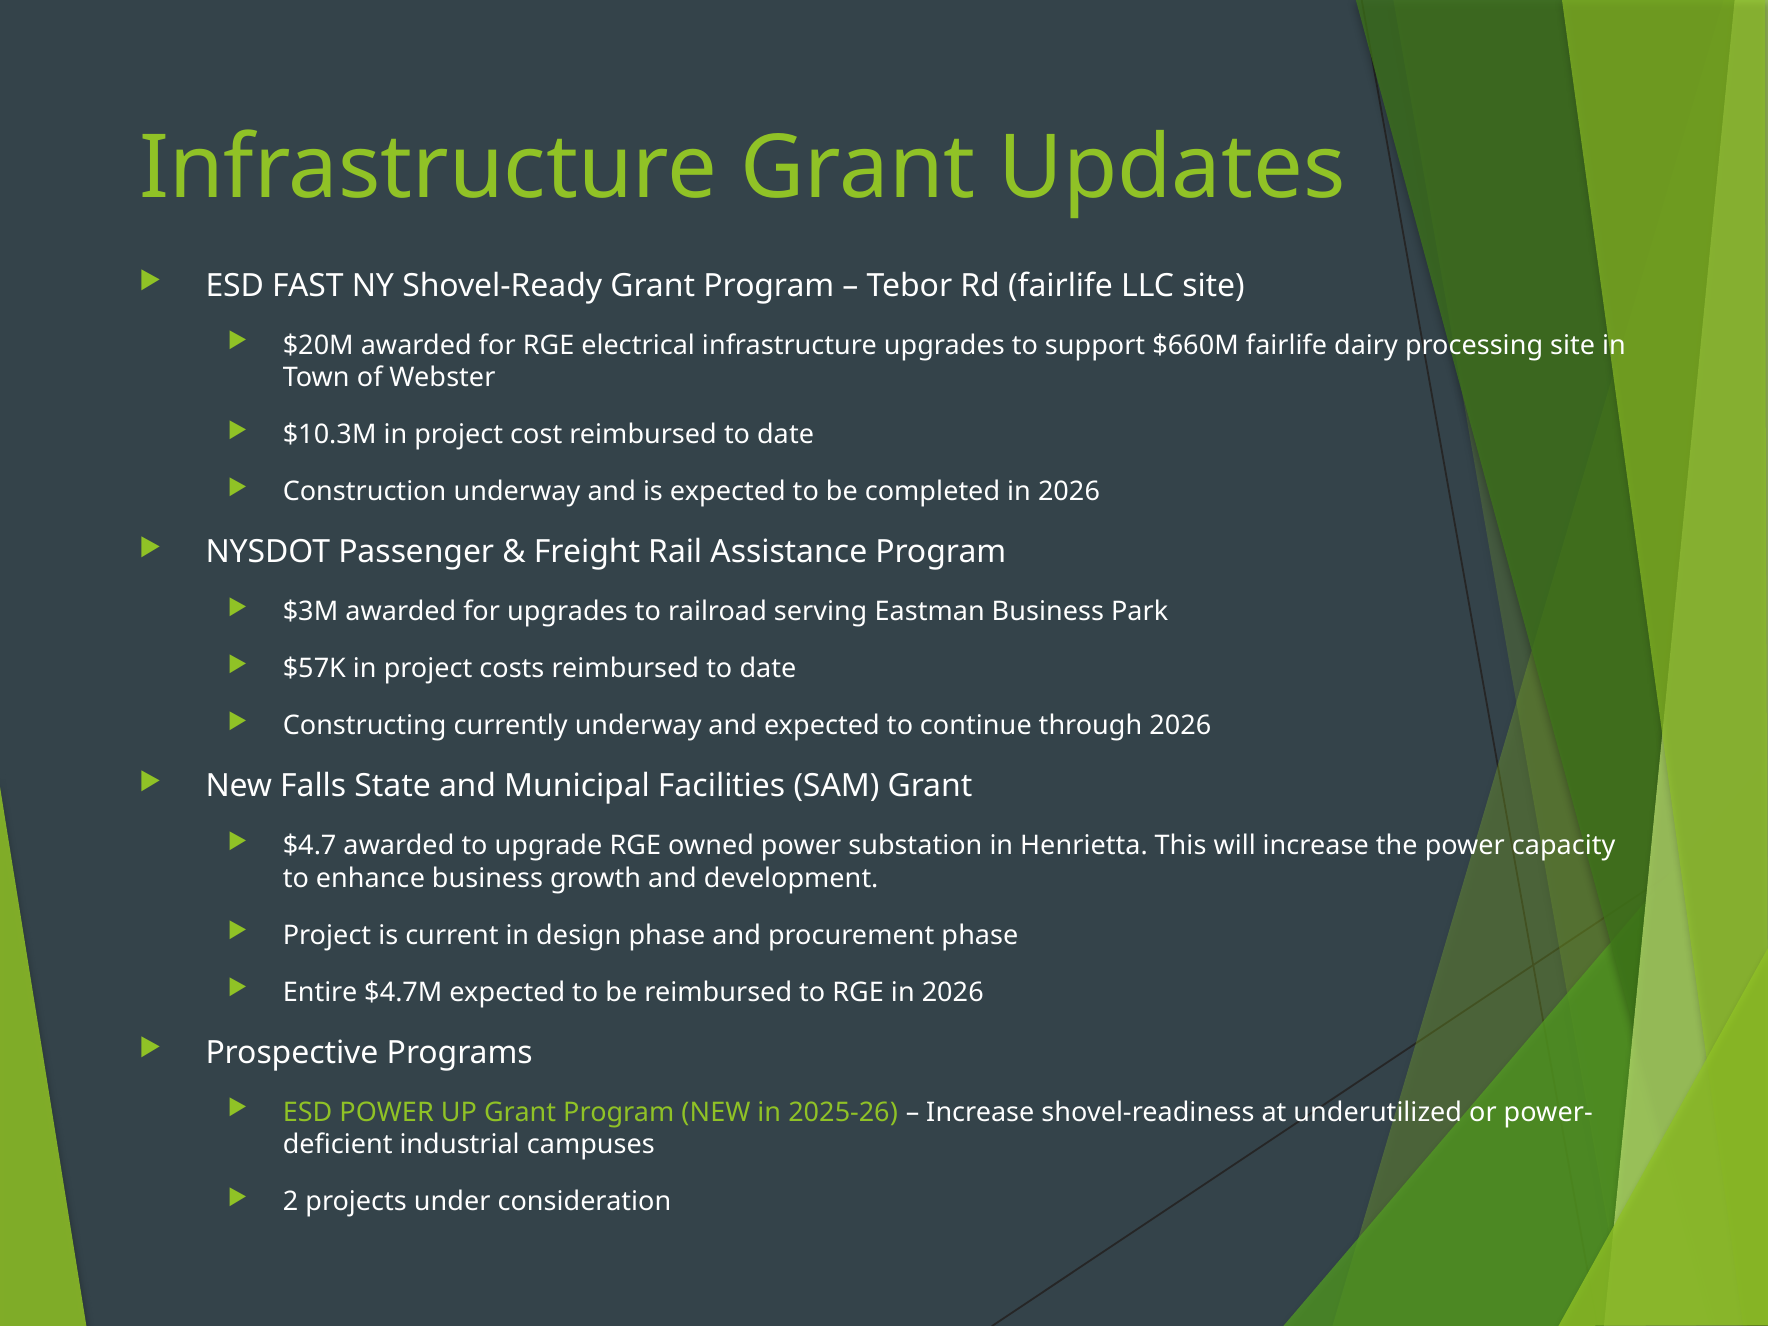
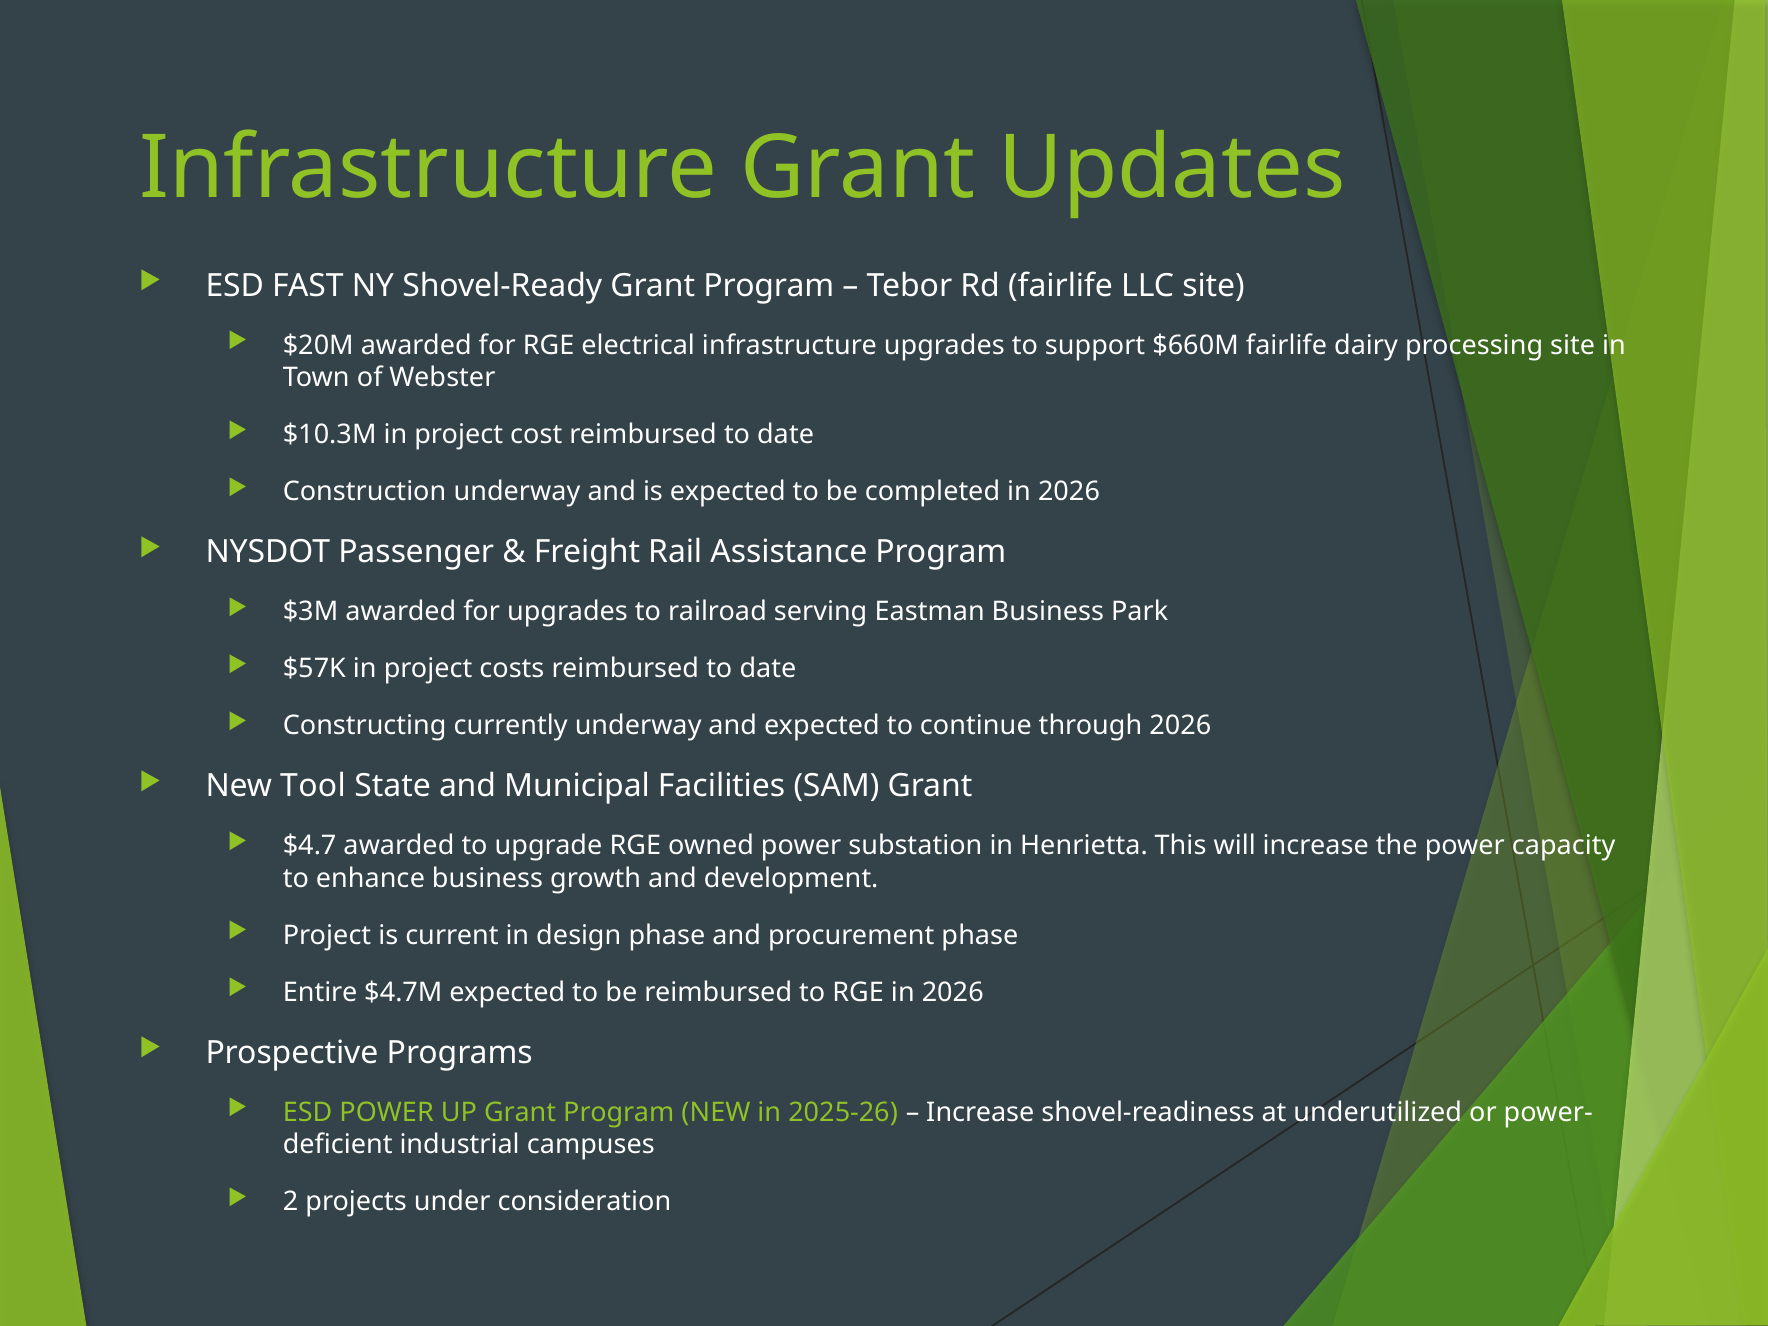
Falls: Falls -> Tool (313, 786)
